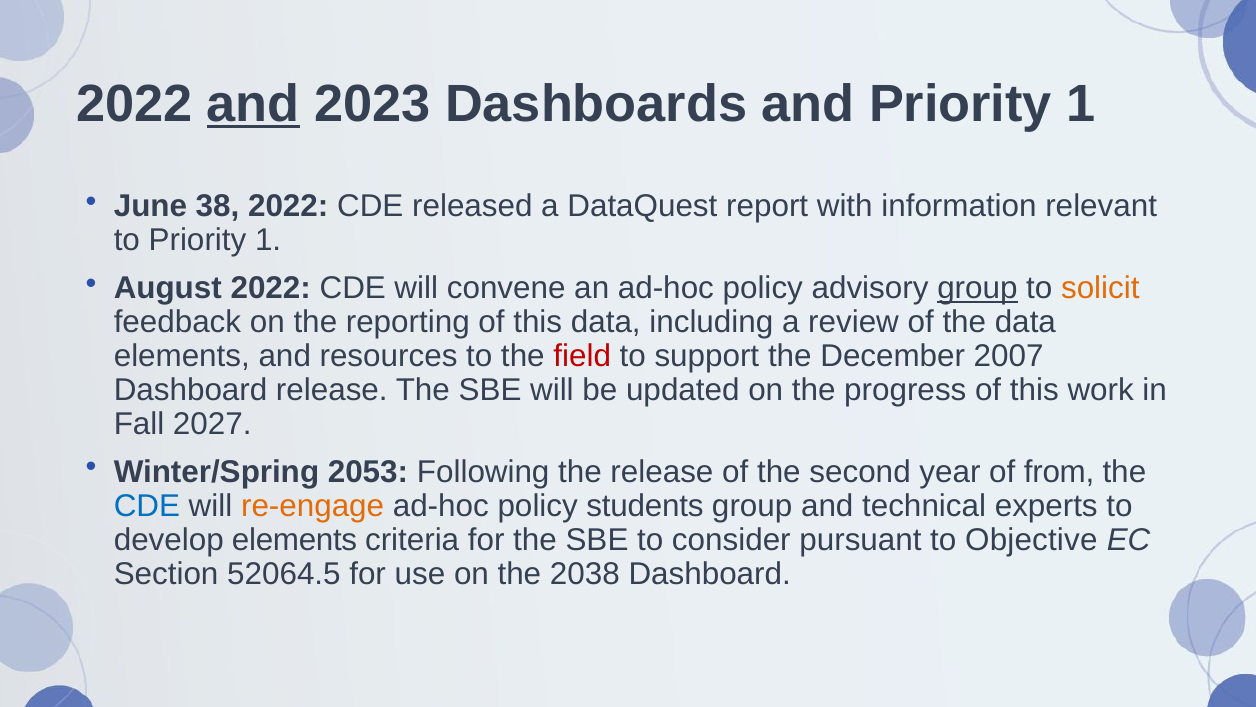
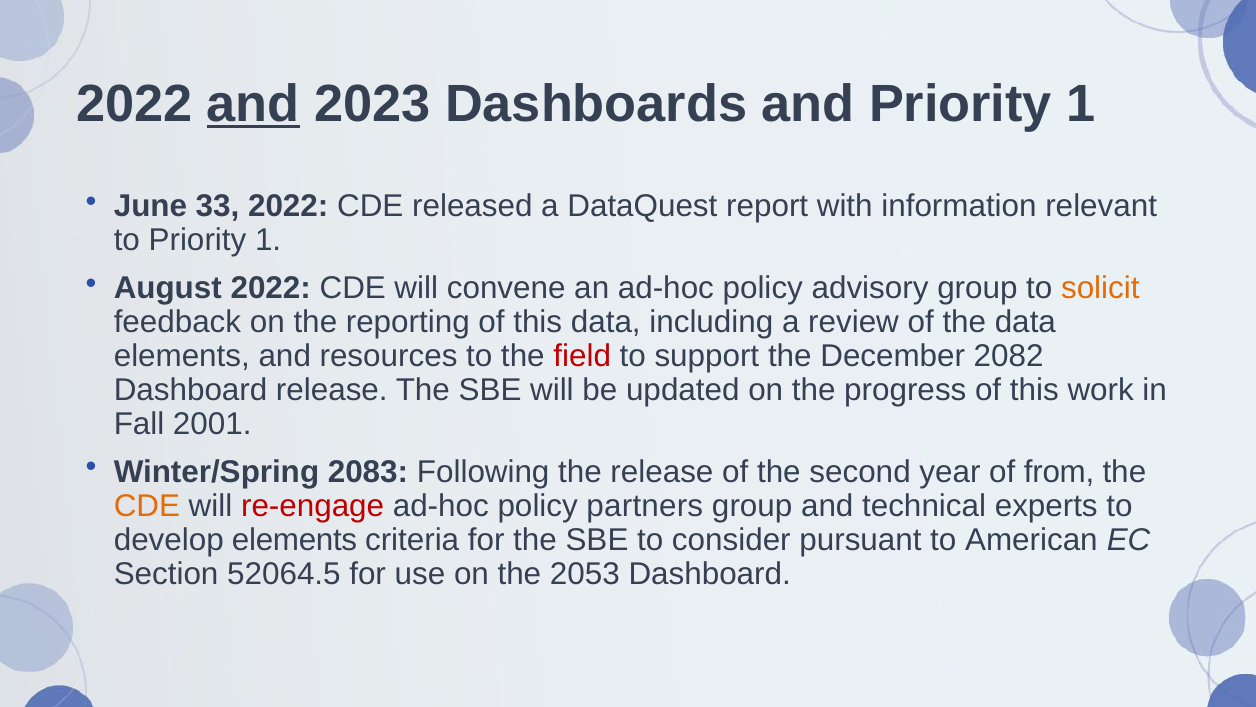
38: 38 -> 33 (218, 206)
group underline: present -> none (977, 288)
2007: 2007 -> 2082 (1009, 356)
2027: 2027 -> 2001 (212, 424)
2053: 2053 -> 2083 (368, 472)
CDE colour: blue -> orange (147, 506)
re-engage colour: orange -> red (313, 506)
students: students -> partners (645, 506)
Objective: Objective -> American (1031, 540)
2038: 2038 -> 2053 (585, 573)
